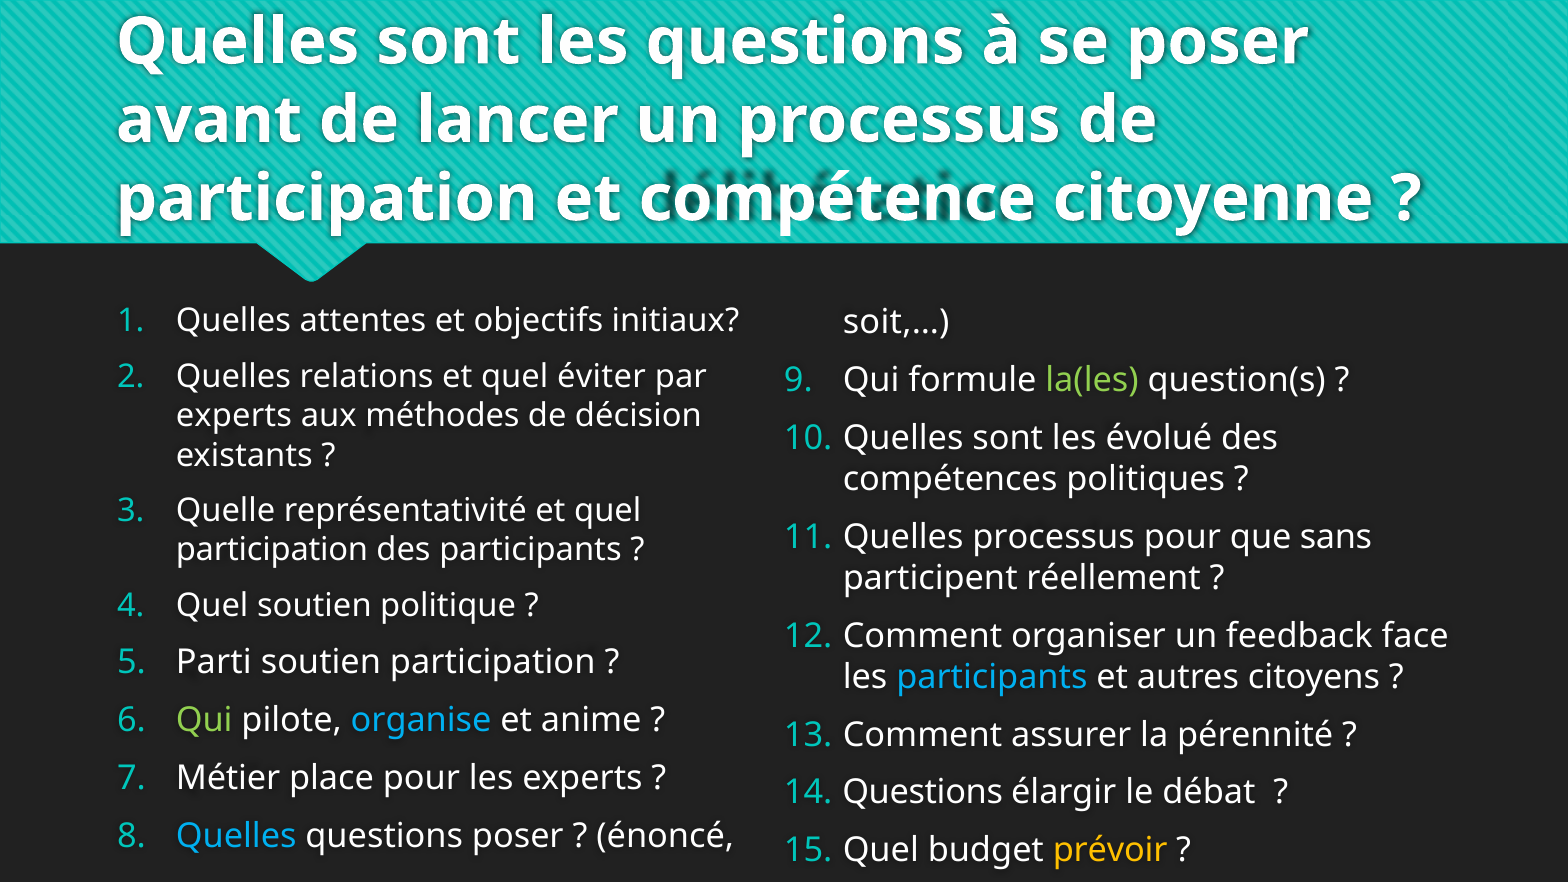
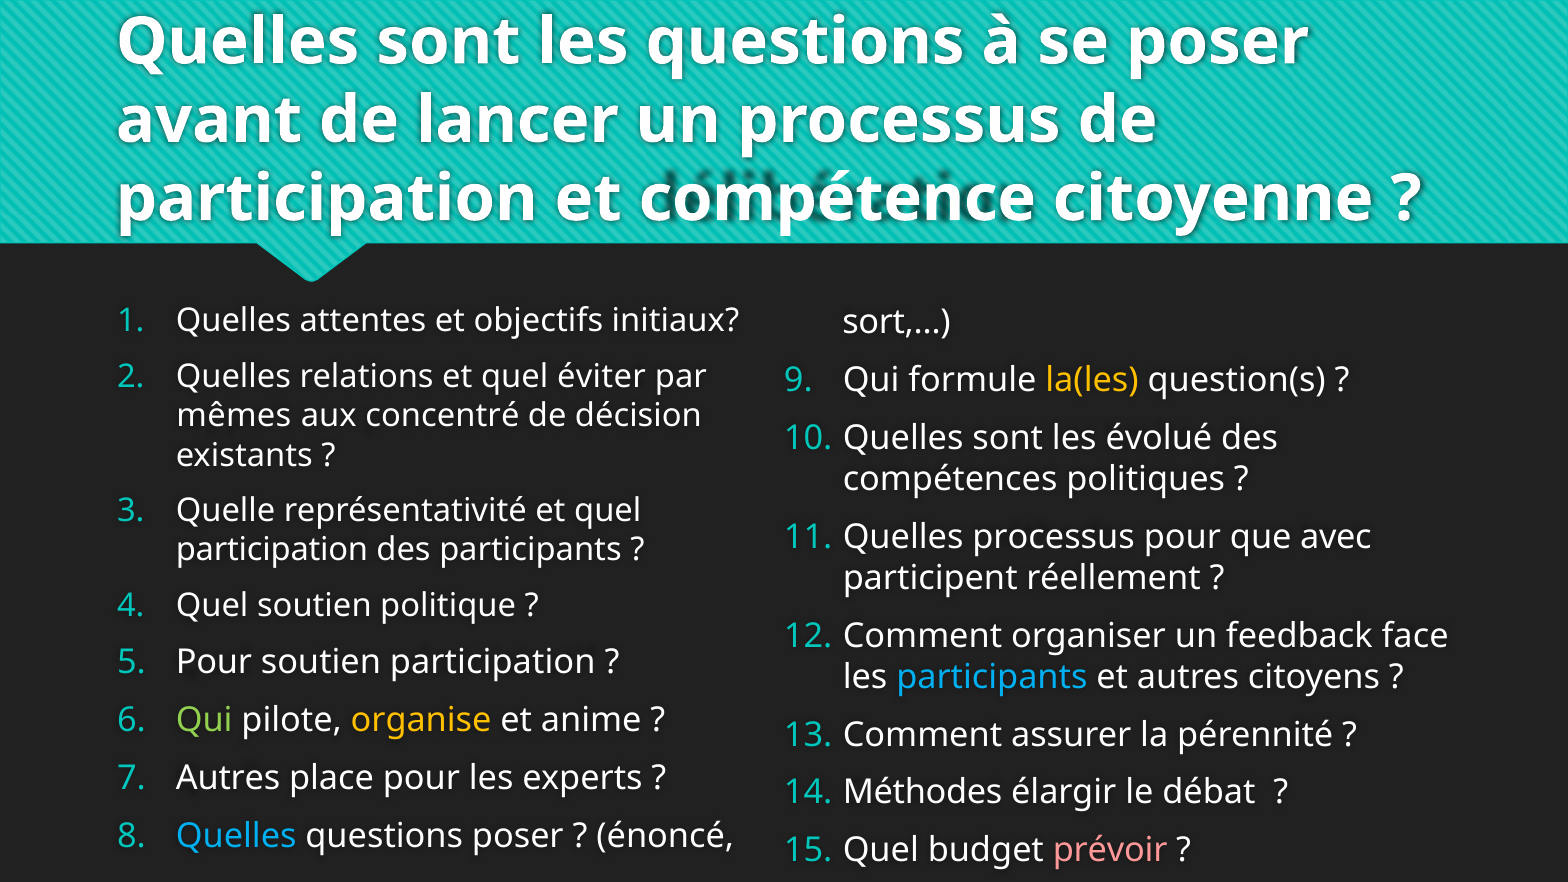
soit,…: soit,… -> sort,… (896, 322)
la(les colour: light green -> yellow (1092, 380)
experts: experts -> mêmes (234, 416)
méthodes: méthodes -> concentré (442, 416)
sans: sans -> avec (1336, 537)
Parti: Parti -> Pour (214, 663)
organise colour: light blue -> yellow (421, 720)
Métier: Métier -> Autres (228, 778)
Questions: Questions -> Méthodes (923, 793)
prévoir colour: yellow -> pink (1110, 850)
